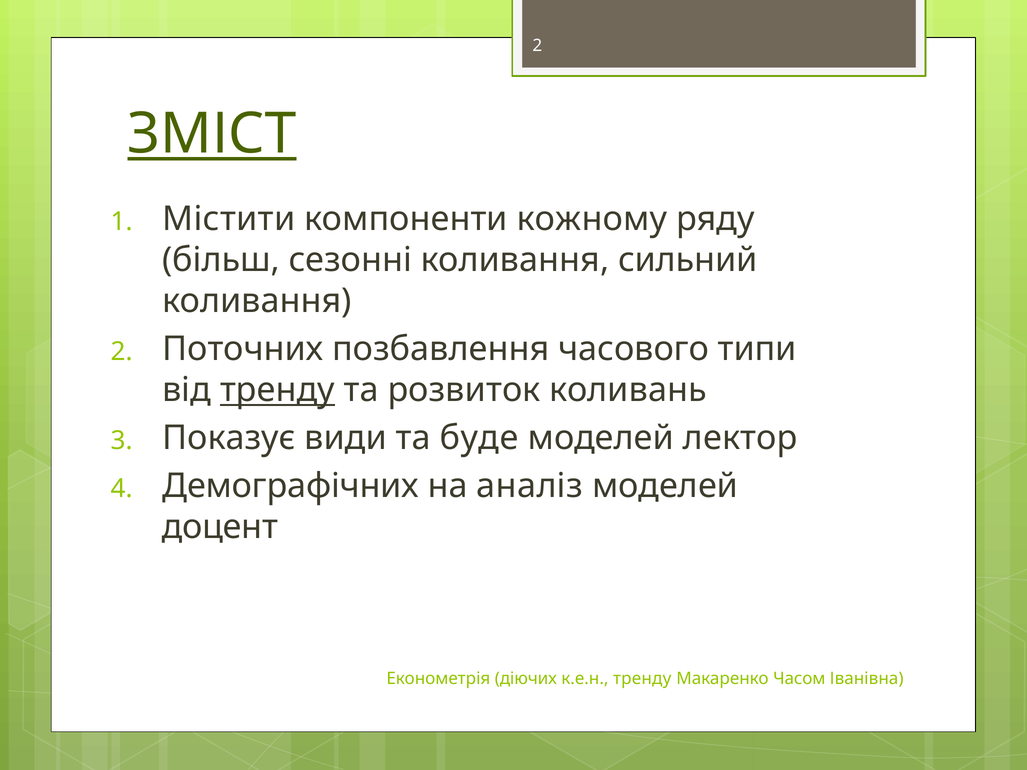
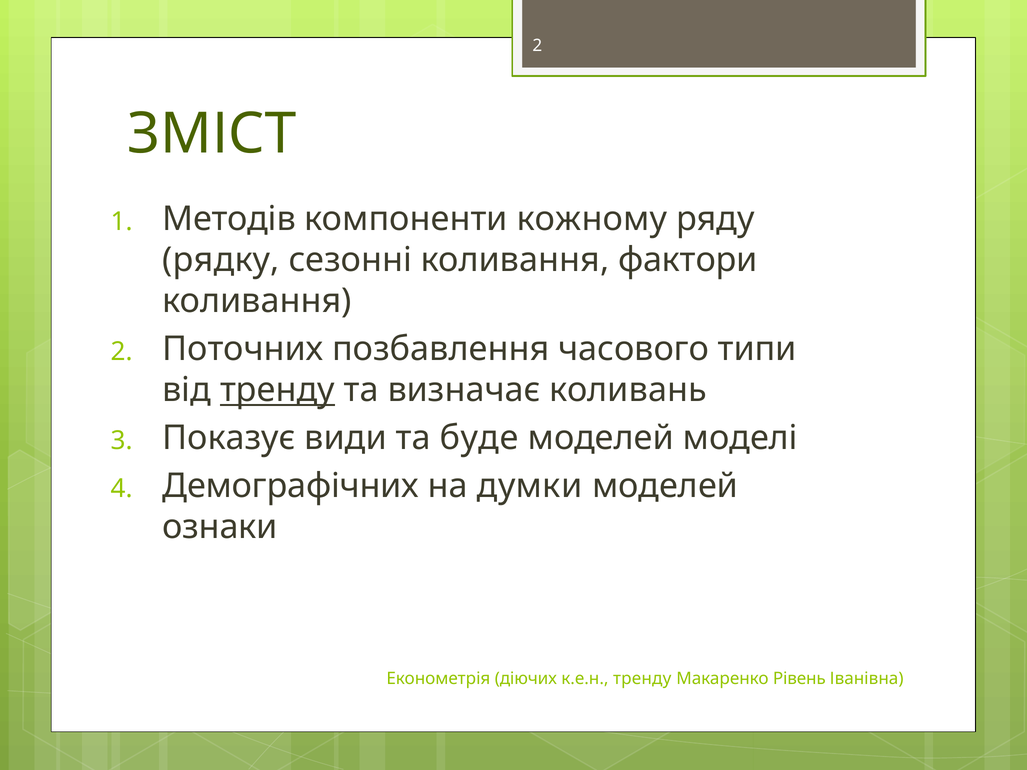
ЗМІСТ underline: present -> none (212, 134)
Містити: Містити -> Методів (229, 219)
більш: більш -> рядку (221, 260)
сильний: сильний -> фактори (688, 260)
розвиток: розвиток -> визначає (464, 390)
лектор: лектор -> моделі (740, 438)
аналіз: аналіз -> думки (530, 486)
доцент: доцент -> ознаки (220, 527)
Часом: Часом -> Рівень (799, 679)
